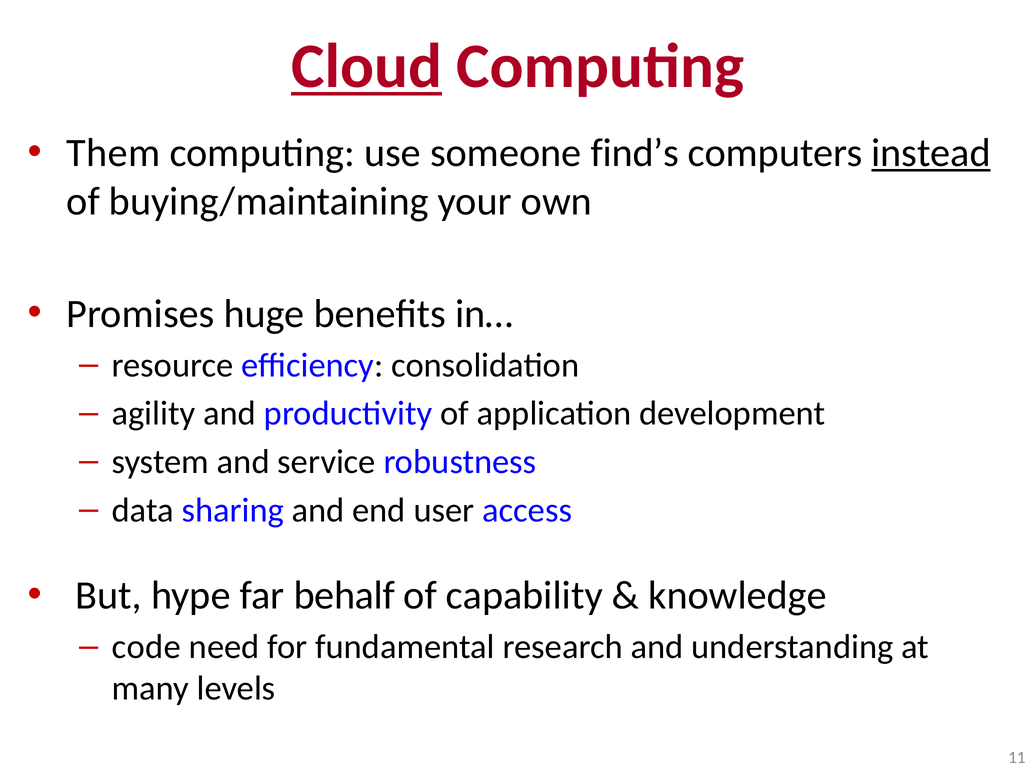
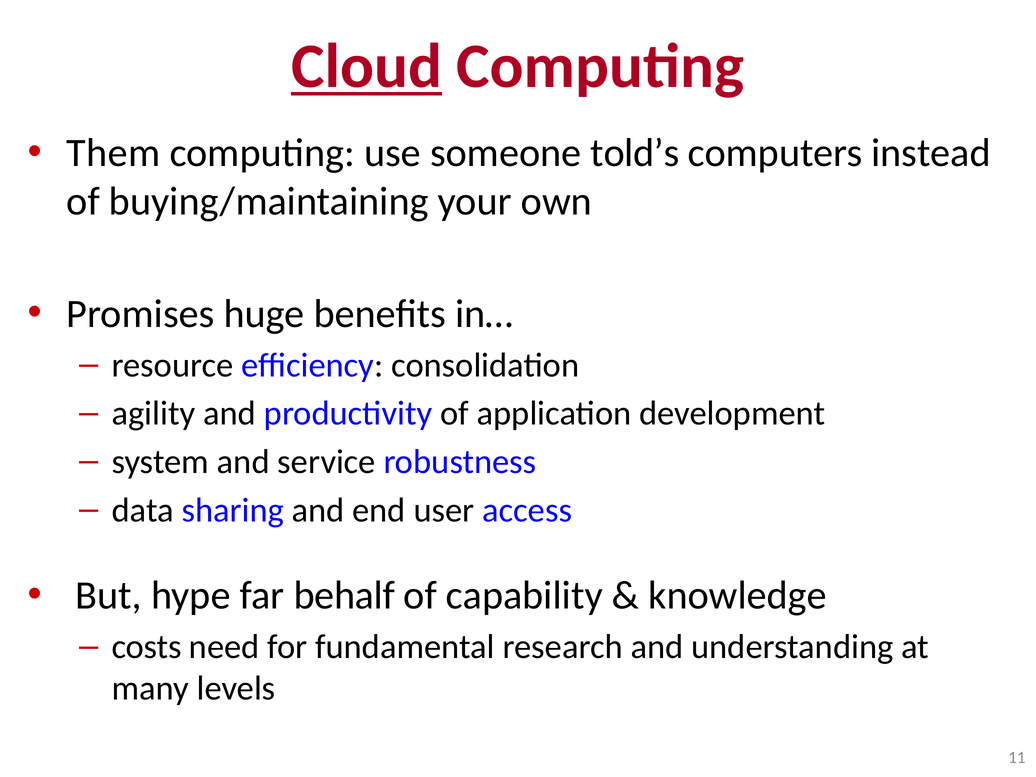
find’s: find’s -> told’s (635, 153)
instead underline: present -> none (931, 153)
code: code -> costs (147, 647)
